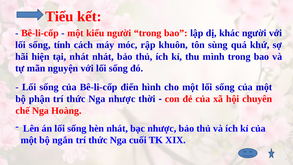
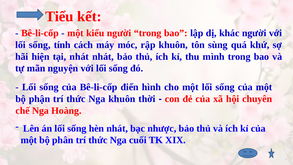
Nga nhược: nhược -> khuôn (122, 99)
ngắn: ngắn -> phân (63, 140)
